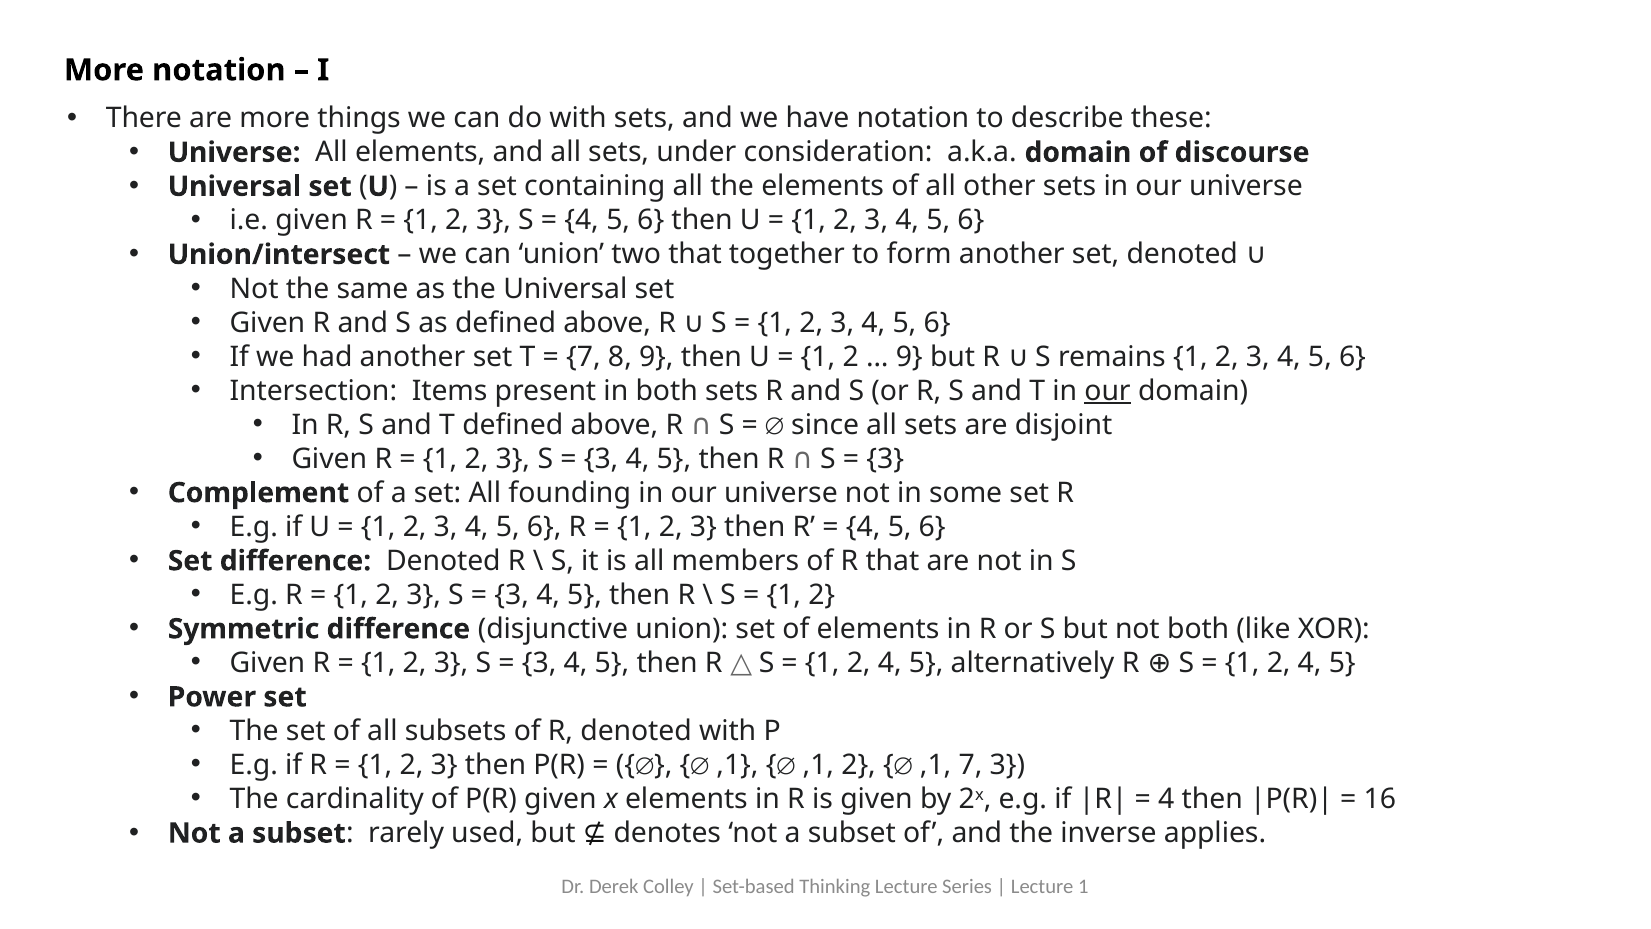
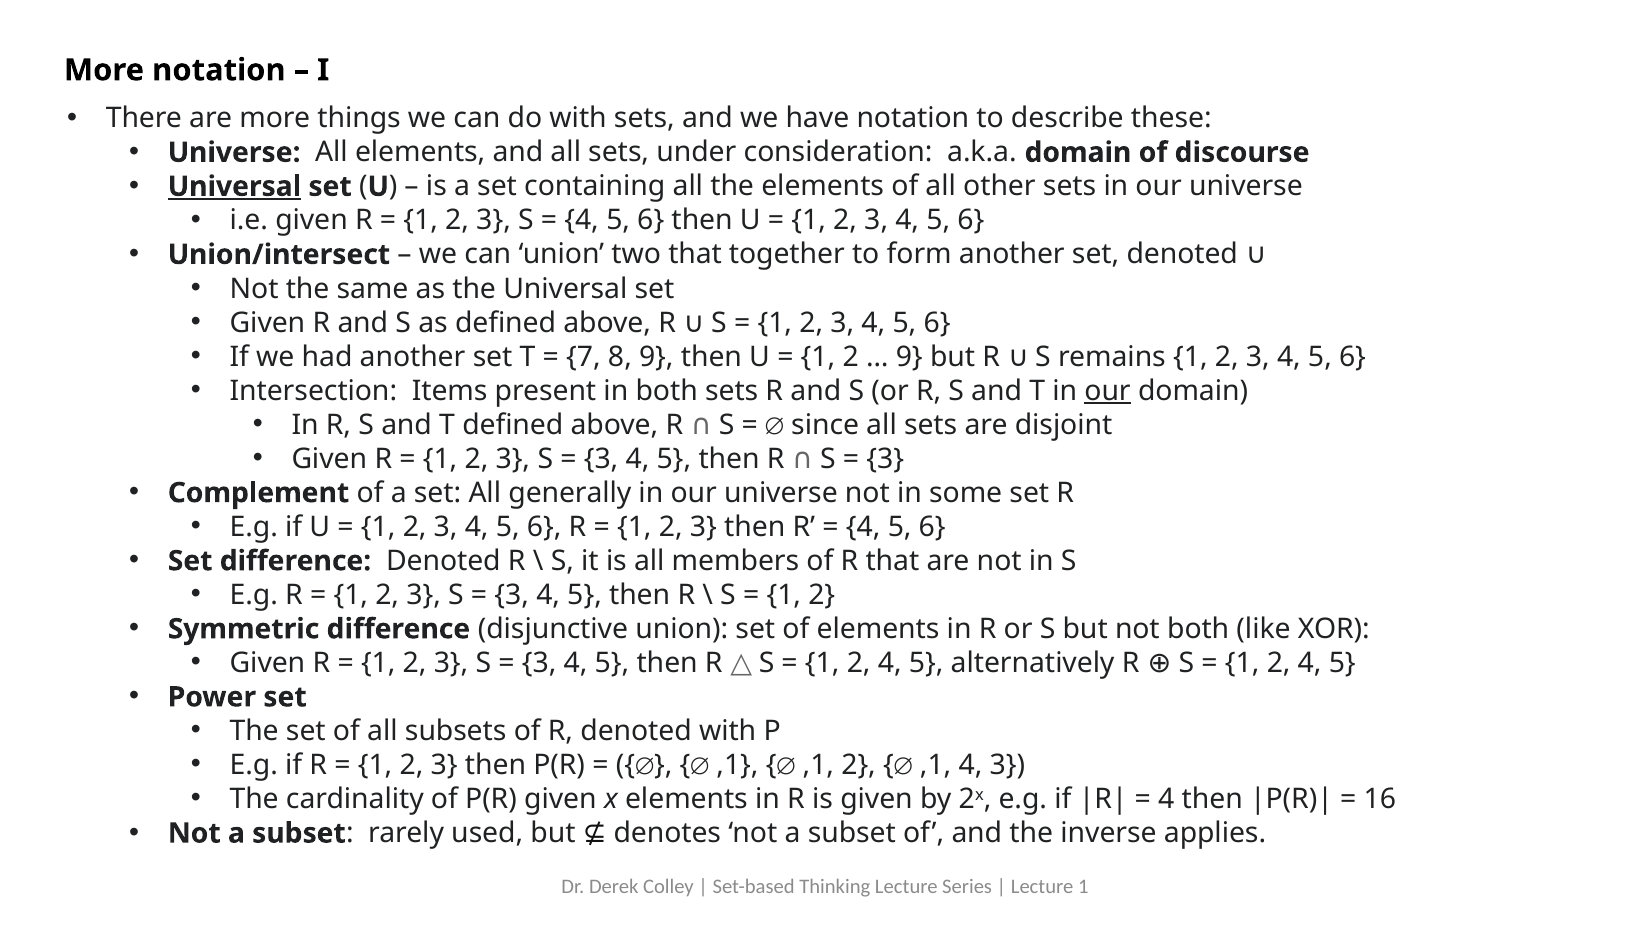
Universal underline: none -> present (234, 186)
founding: founding -> generally (570, 493)
,1 7: 7 -> 4 (971, 765)
